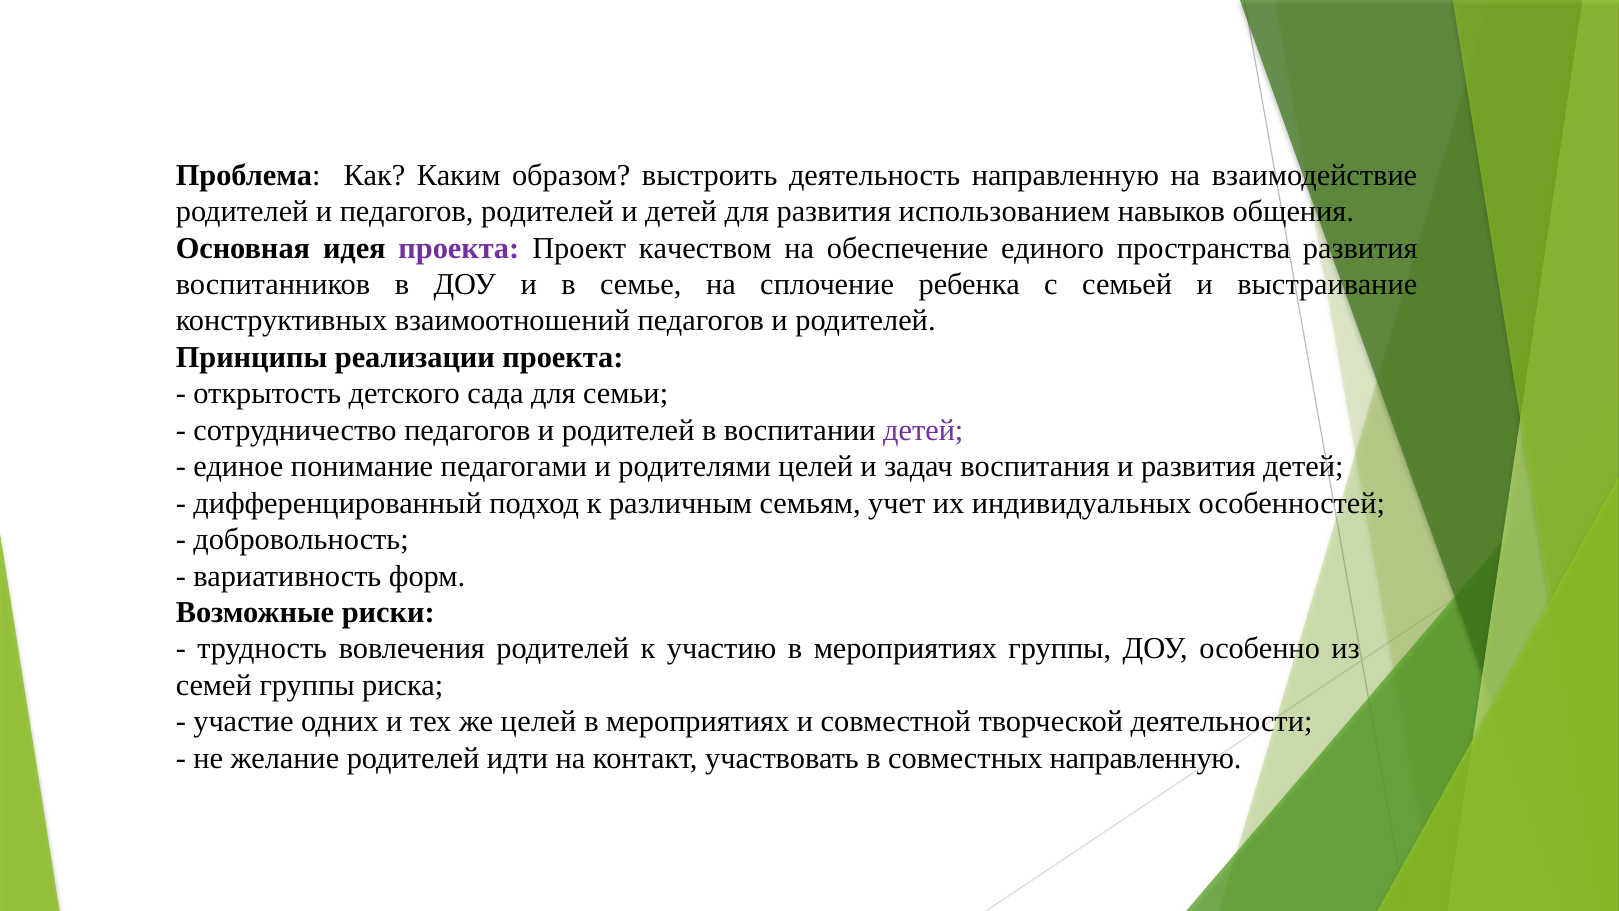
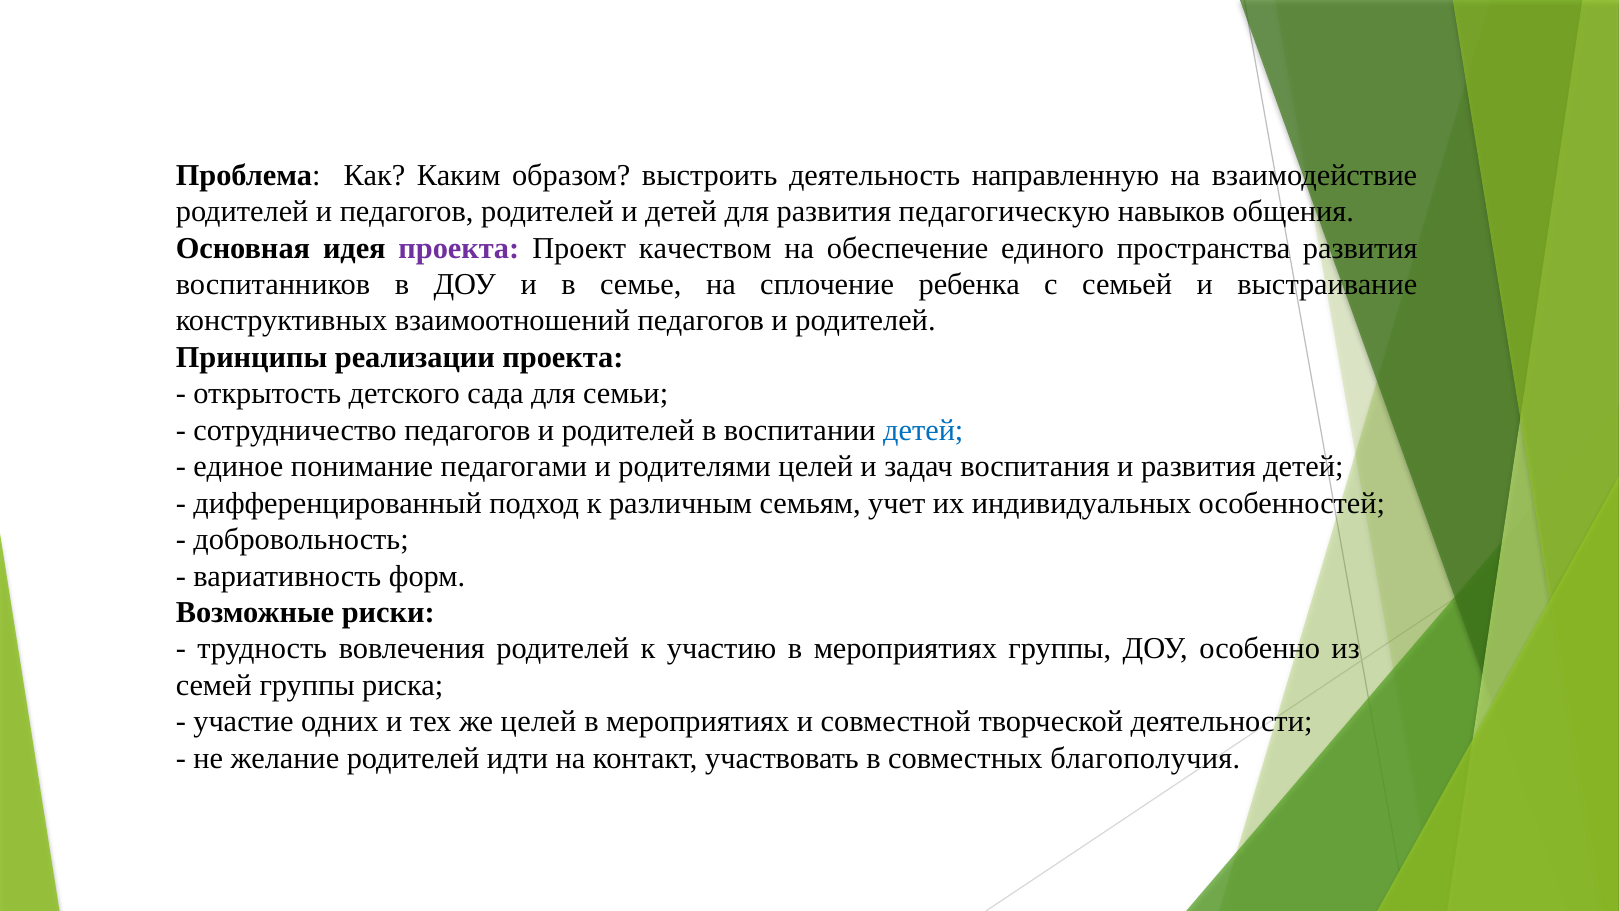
использованием: использованием -> педагогическую (1004, 212)
детей colour: purple -> blue (923, 430)
совместных направленную: направленную -> благополучия (1145, 758)
